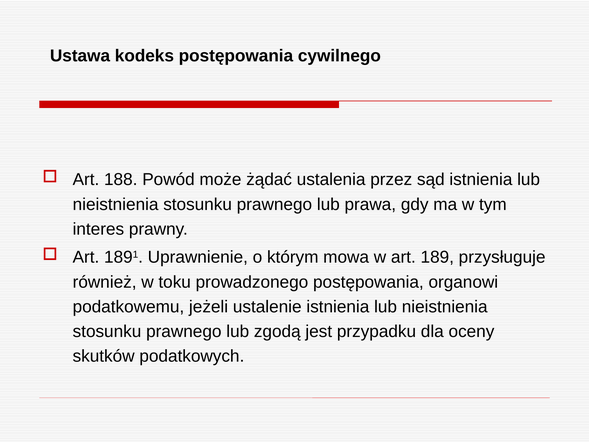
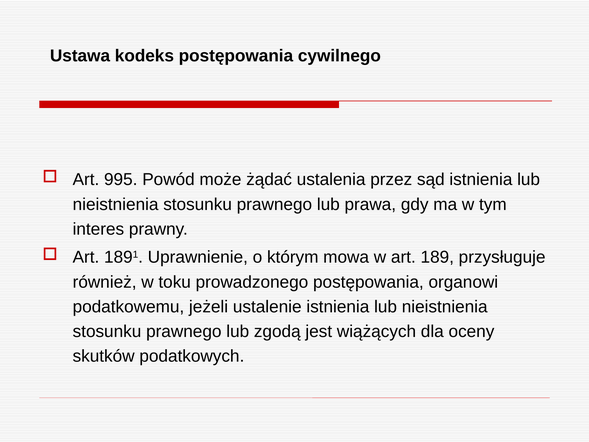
188: 188 -> 995 (121, 180)
przypadku: przypadku -> wiążących (376, 331)
